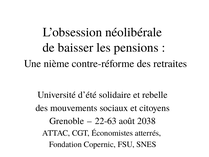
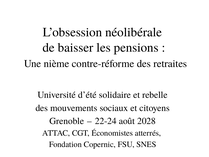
22-63: 22-63 -> 22-24 (106, 121)
2038: 2038 -> 2028 (146, 121)
